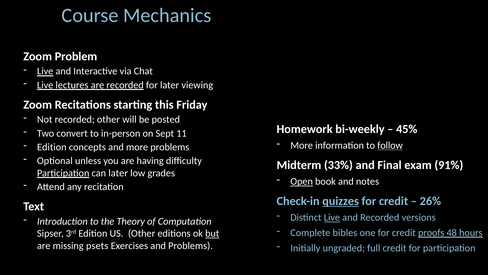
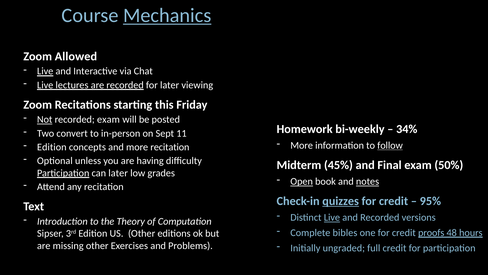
Mechanics underline: none -> present (167, 15)
Problem: Problem -> Allowed (76, 56)
Not underline: none -> present (45, 119)
recorded other: other -> exam (108, 119)
45%: 45% -> 34% (407, 129)
more problems: problems -> recitation (170, 147)
33%: 33% -> 45% (338, 165)
91%: 91% -> 50% (449, 165)
notes underline: none -> present (368, 181)
26%: 26% -> 95% (430, 201)
but underline: present -> none (212, 233)
missing psets: psets -> other (97, 245)
